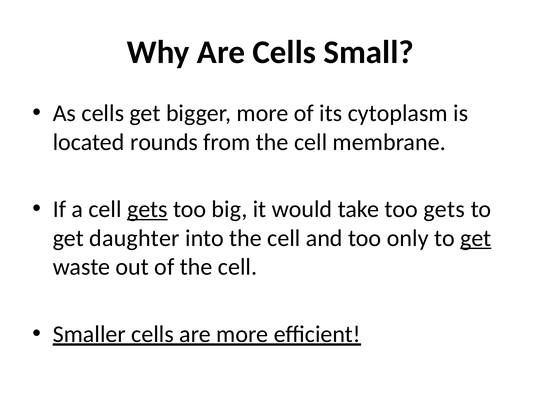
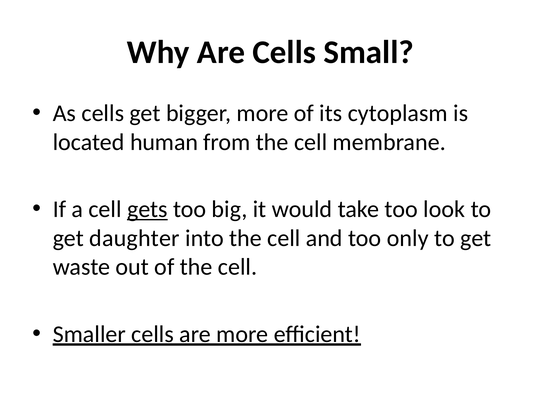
rounds: rounds -> human (164, 142)
too gets: gets -> look (444, 210)
get underline: present -> none (476, 239)
